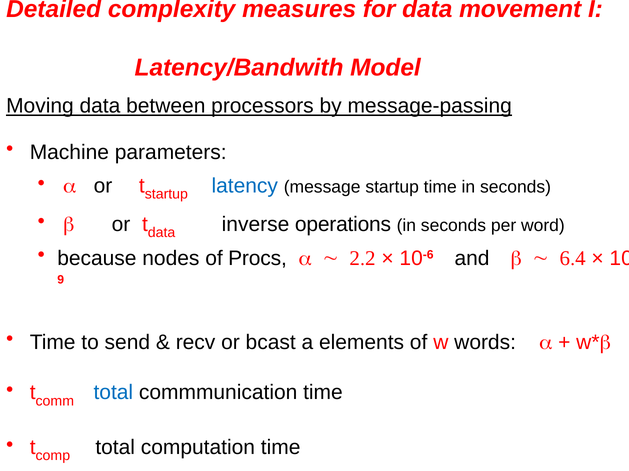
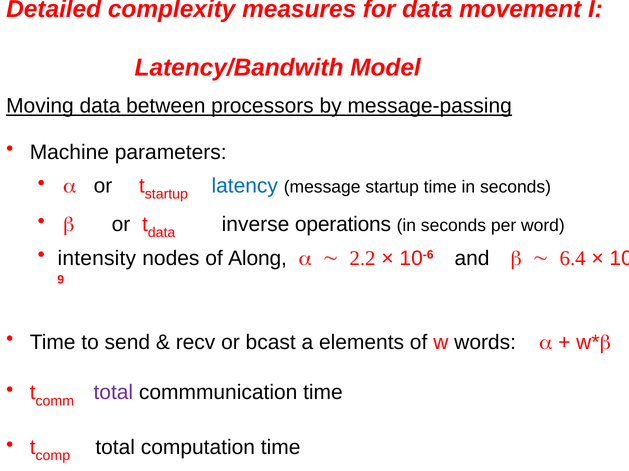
because: because -> intensity (97, 259)
Procs: Procs -> Along (258, 259)
total colour: blue -> purple (113, 393)
